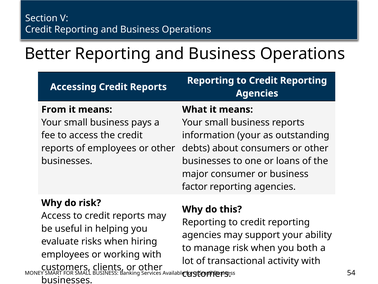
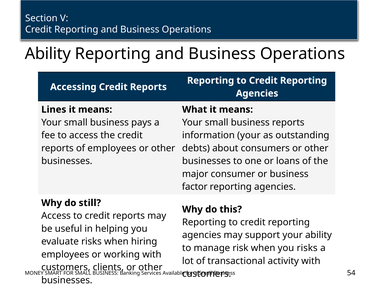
Better: Better -> Ability (48, 54)
From: From -> Lines (54, 109)
do risk: risk -> still (90, 203)
you both: both -> risks (307, 248)
